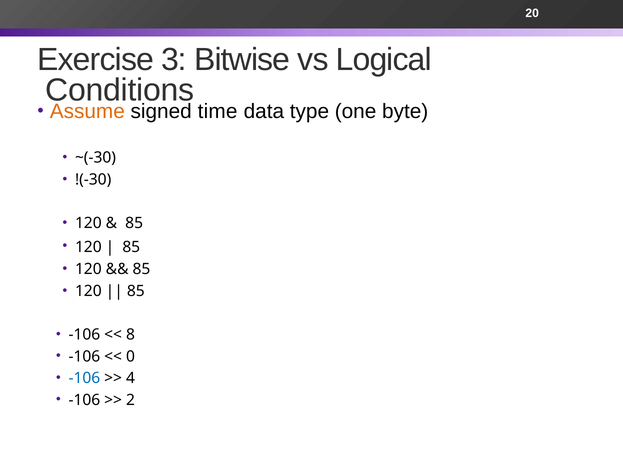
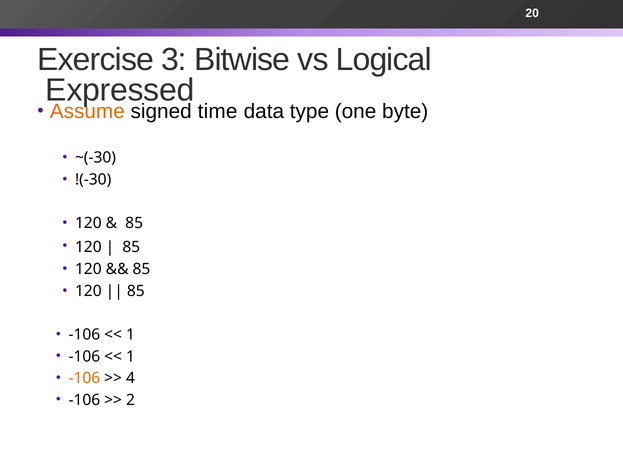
Conditions: Conditions -> Expressed (120, 90)
8: 8 -> 1 (131, 335)
0: 0 -> 1 (131, 357)
-106 colour: blue -> orange (84, 378)
